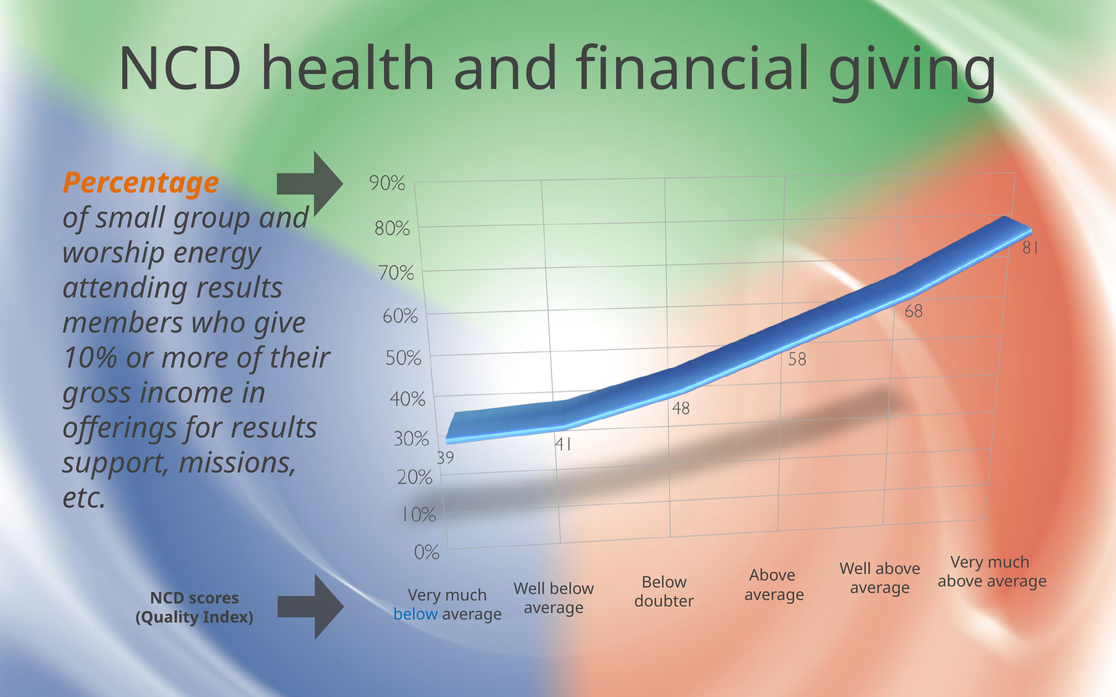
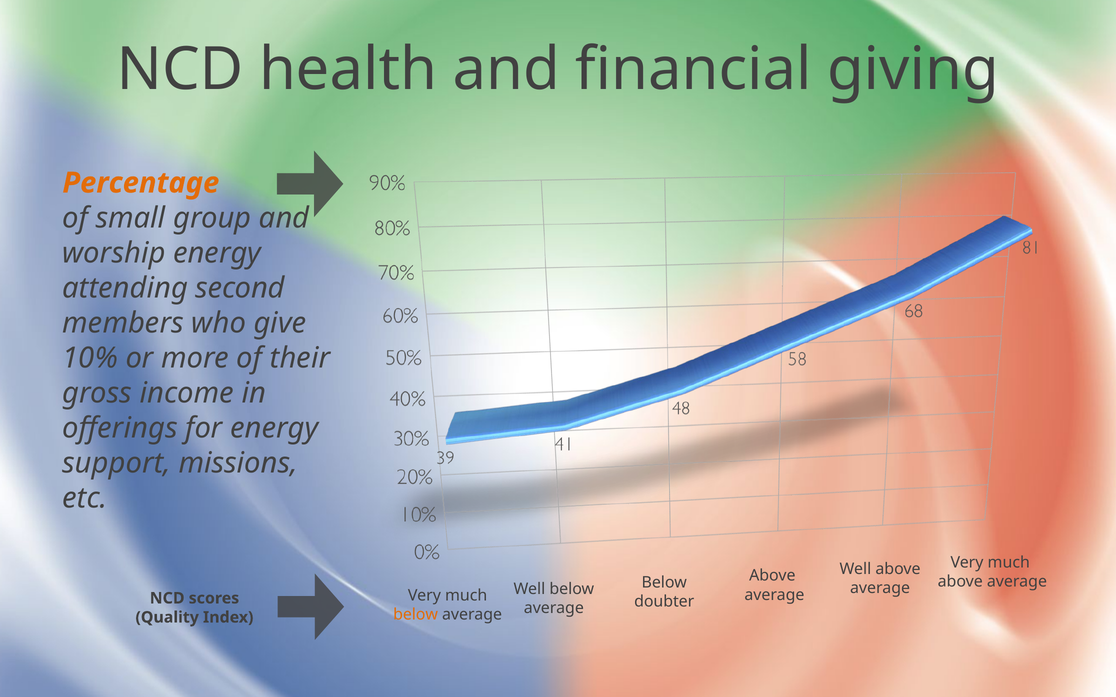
attending results: results -> second (240, 288)
for results: results -> energy (274, 428)
below colour: blue -> orange (416, 615)
